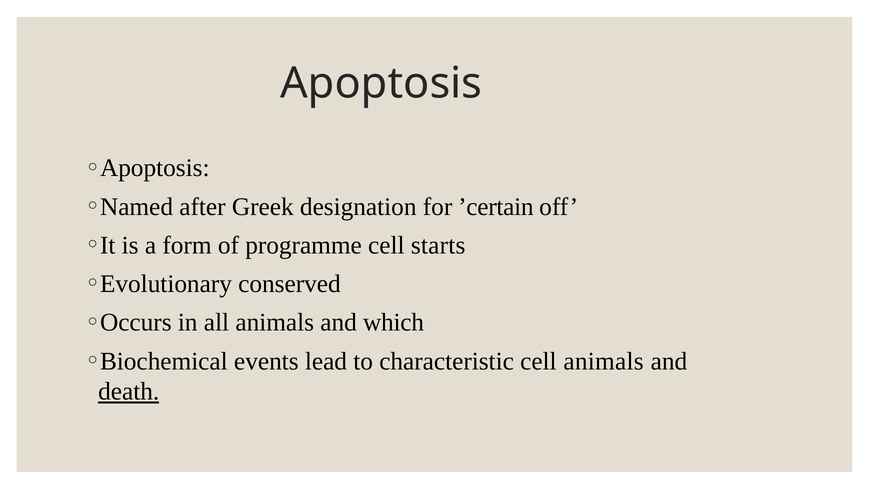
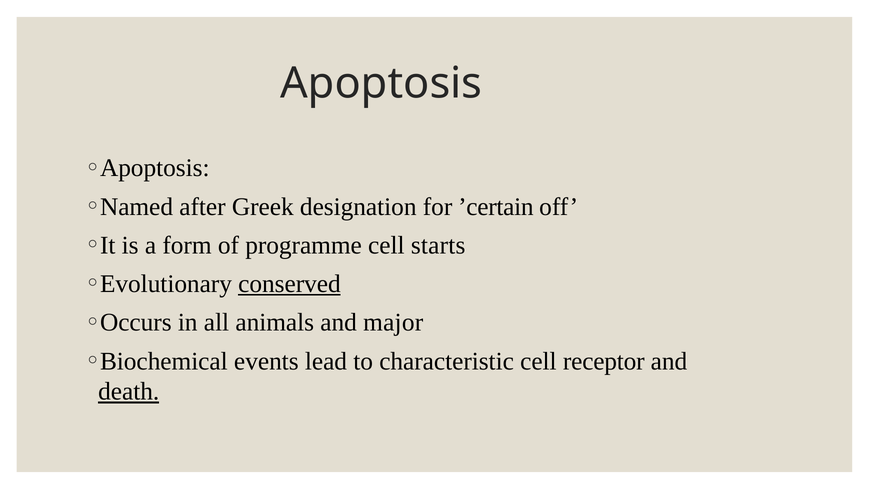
conserved underline: none -> present (289, 284)
which: which -> major (393, 322)
cell animals: animals -> receptor (604, 361)
